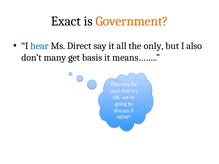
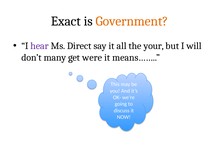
hear colour: blue -> purple (40, 46)
only: only -> your (154, 46)
also: also -> will (194, 46)
basis: basis -> were (92, 58)
